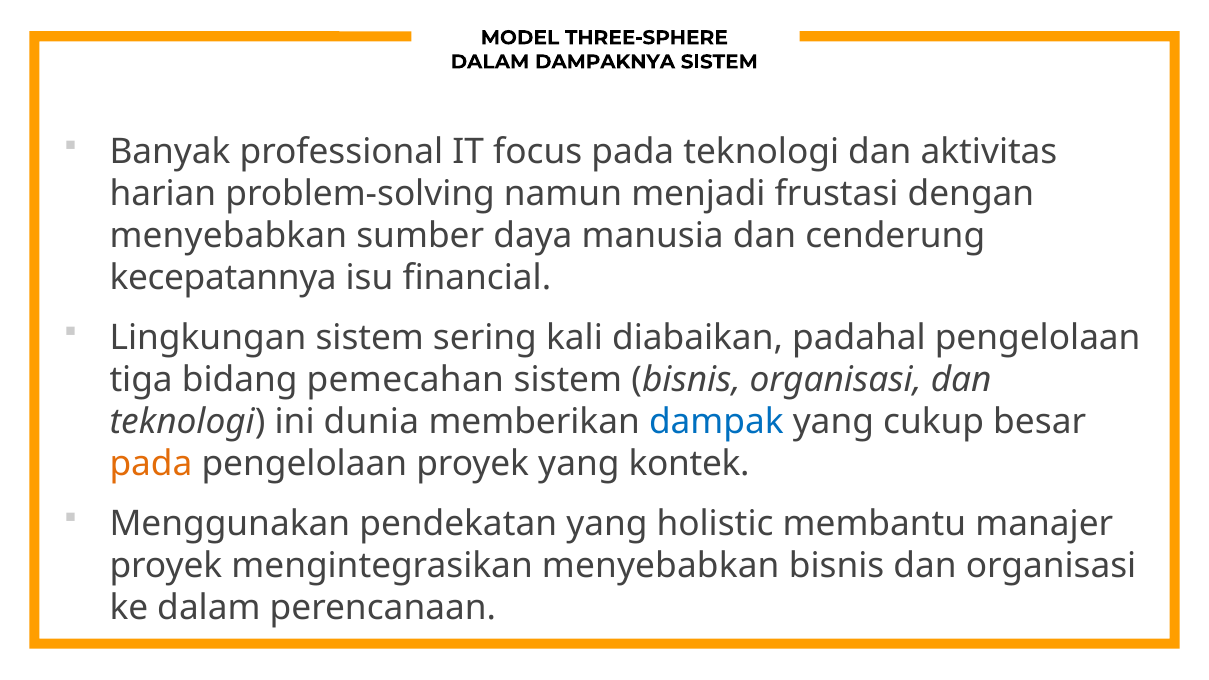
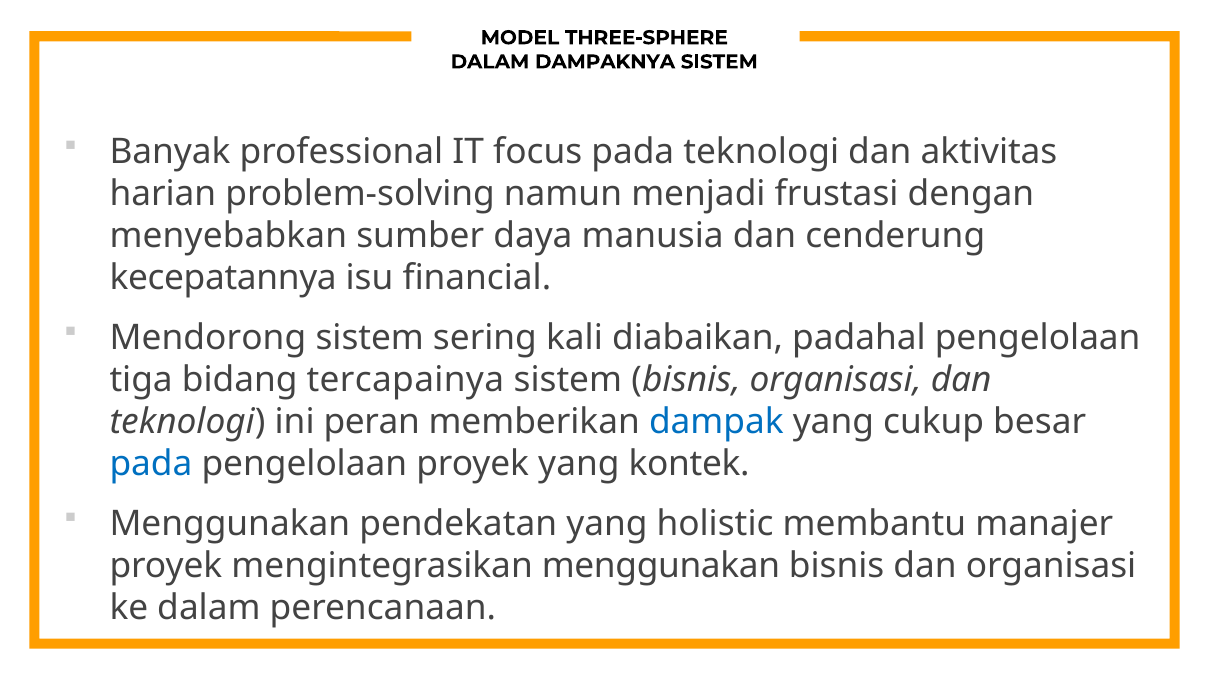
Lingkungan: Lingkungan -> Mendorong (208, 337)
pemecahan: pemecahan -> tercapainya (405, 380)
dunia: dunia -> peran (372, 422)
pada colour: orange -> blue (151, 464)
mengintegrasikan menyebabkan: menyebabkan -> menggunakan (661, 566)
